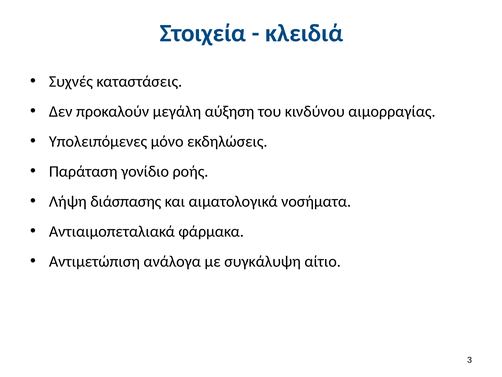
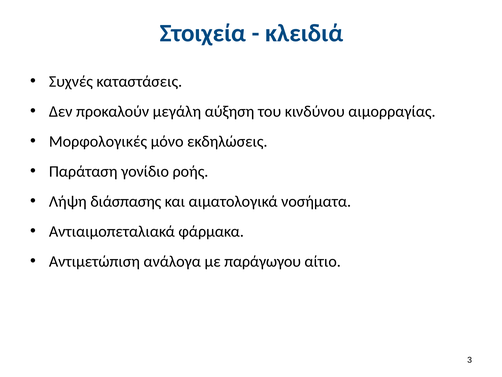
Υπολειπόμενες: Υπολειπόμενες -> Μορφολογικές (98, 141)
συγκάλυψη: συγκάλυψη -> παράγωγου (263, 261)
